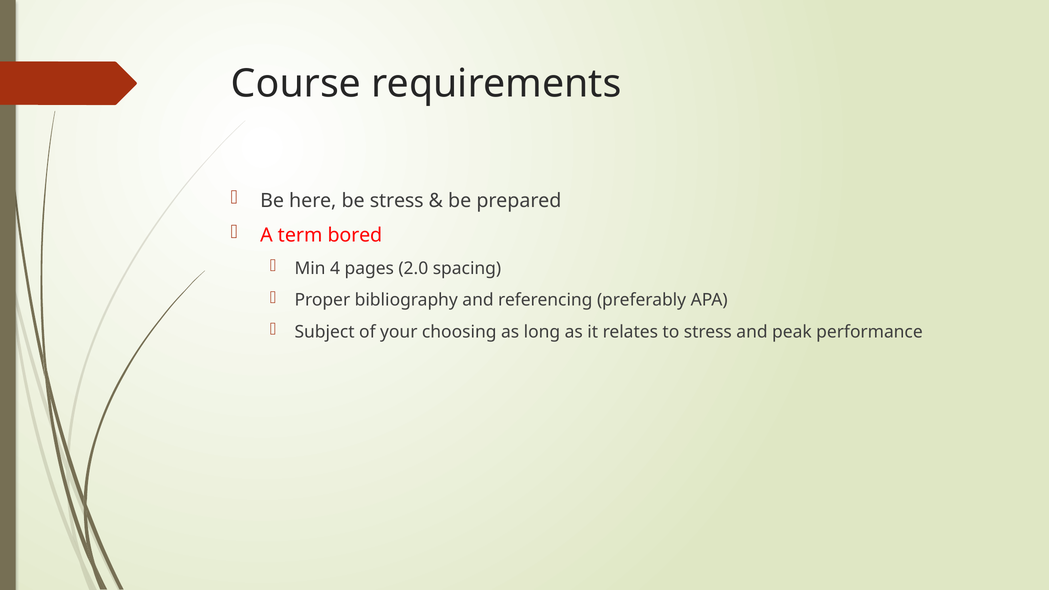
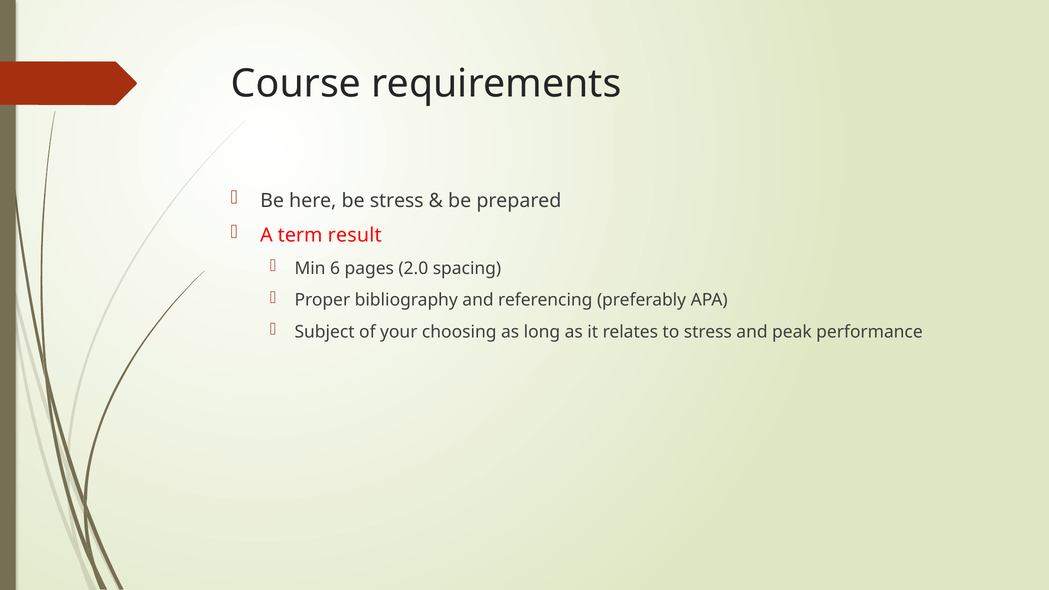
bored: bored -> result (355, 235)
4: 4 -> 6 (335, 268)
